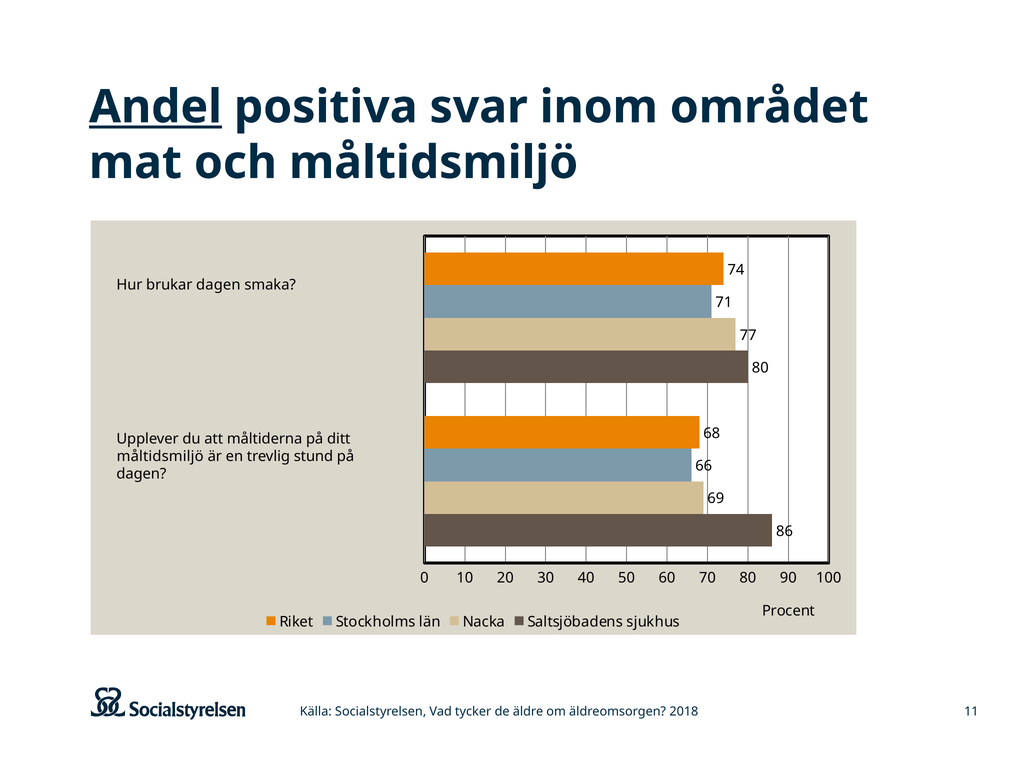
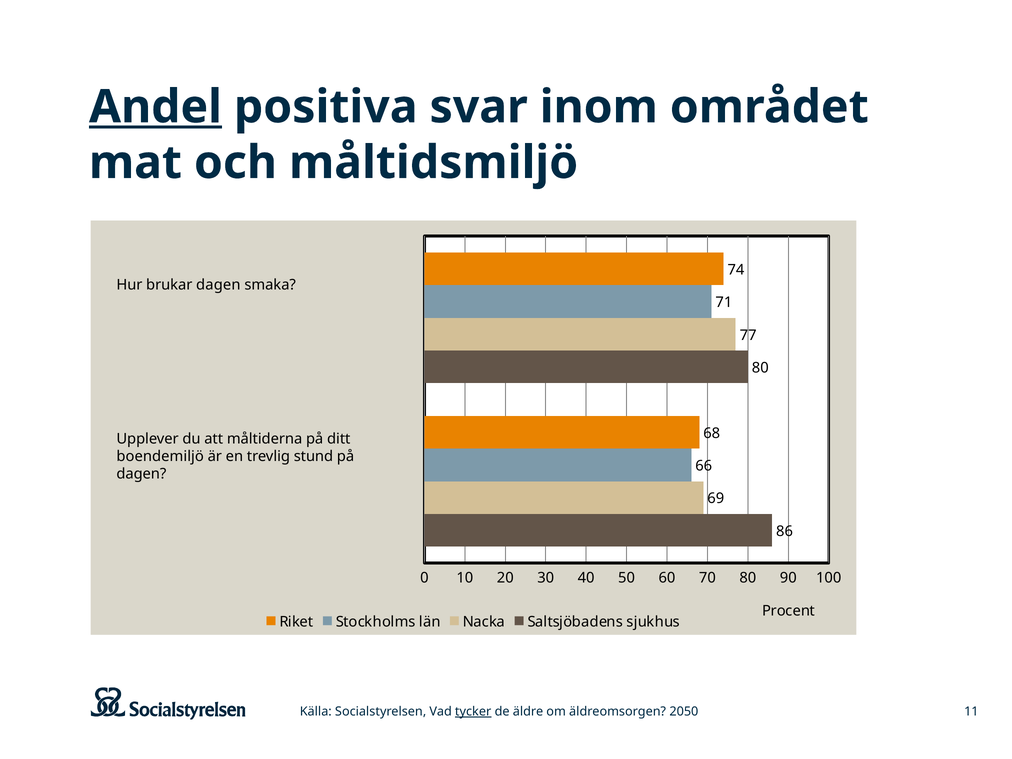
måltidsmiljö: måltidsmiljö -> boendemiljö (160, 456)
tycker underline: none -> present (473, 711)
2018: 2018 -> 2050 (684, 711)
